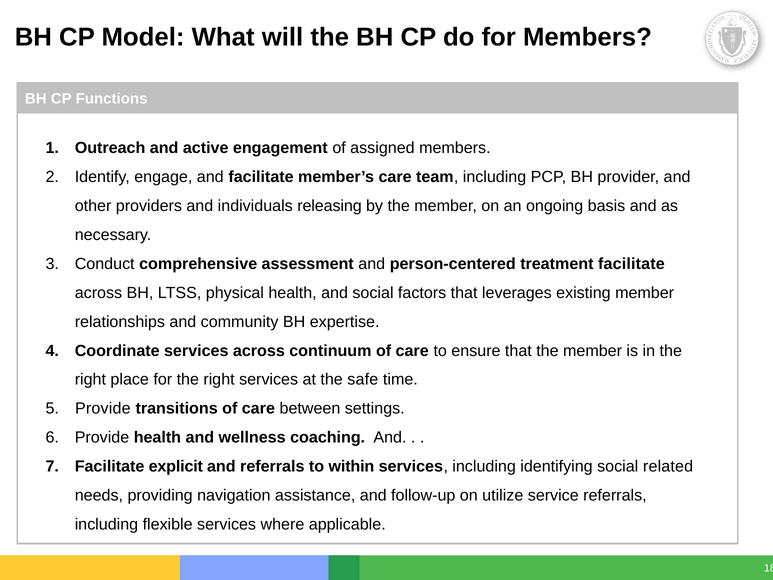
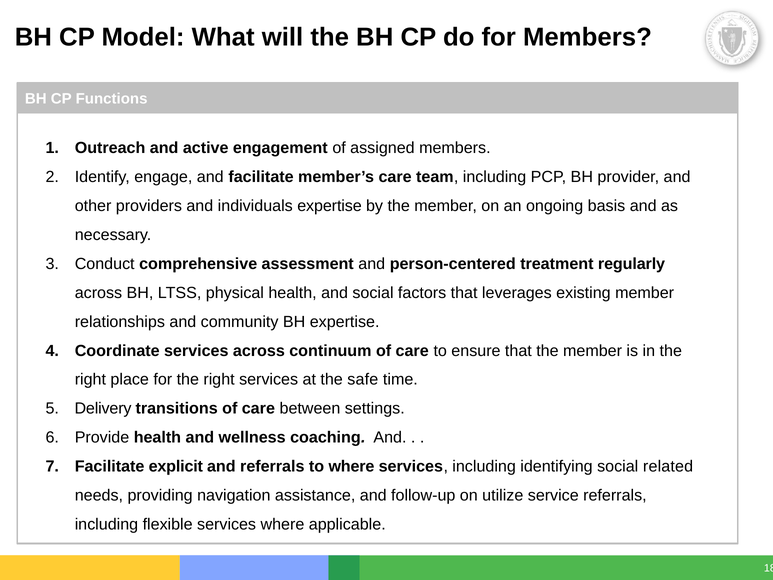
individuals releasing: releasing -> expertise (329, 206)
treatment facilitate: facilitate -> regularly (632, 264)
Provide: Provide -> Delivery (103, 408)
to within: within -> where (351, 466)
